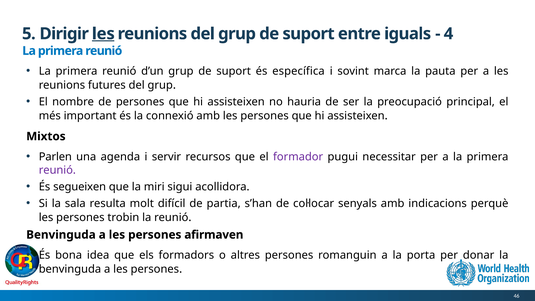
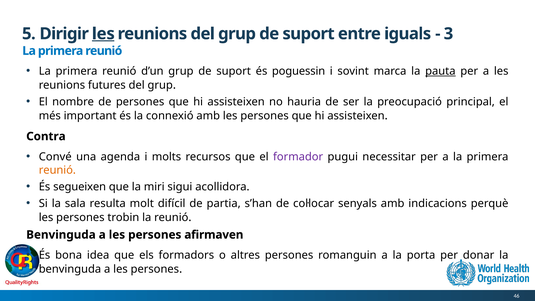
4: 4 -> 3 (448, 34)
específica: específica -> poguessin (299, 71)
pauta underline: none -> present (440, 71)
Mixtos: Mixtos -> Contra (46, 136)
Parlen: Parlen -> Convé (55, 157)
servir: servir -> molts (166, 157)
reunió colour: purple -> orange (57, 170)
